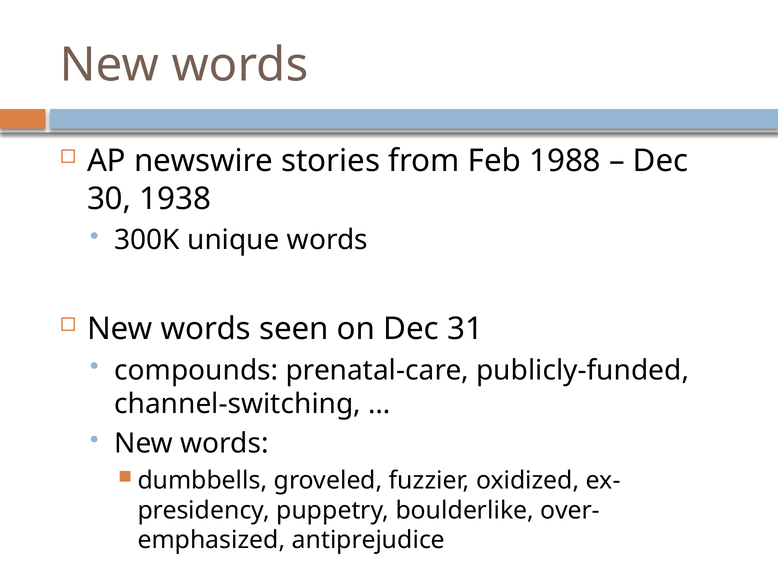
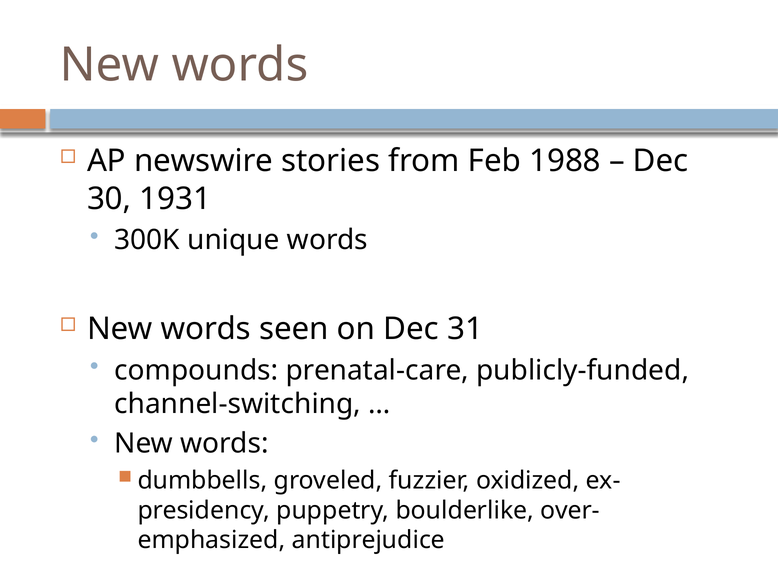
1938: 1938 -> 1931 (175, 199)
